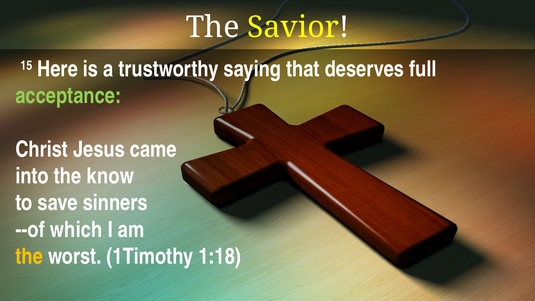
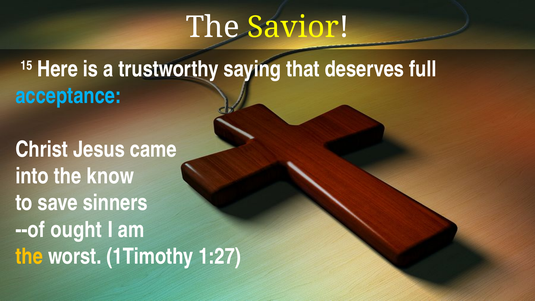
acceptance colour: light green -> light blue (68, 96)
which: which -> ought (76, 230)
1:18: 1:18 -> 1:27 (220, 256)
